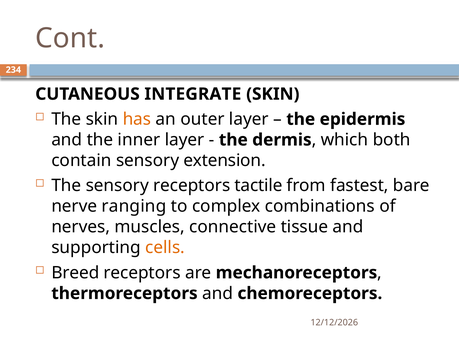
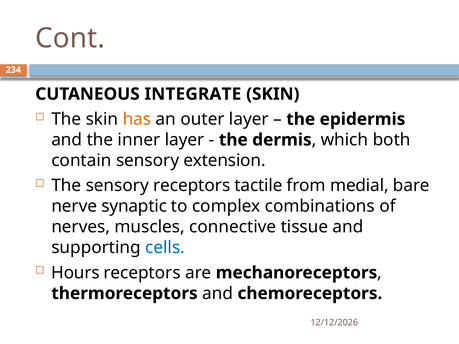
fastest: fastest -> medial (359, 186)
ranging: ranging -> synaptic (134, 206)
cells colour: orange -> blue (165, 248)
Breed: Breed -> Hours (75, 273)
